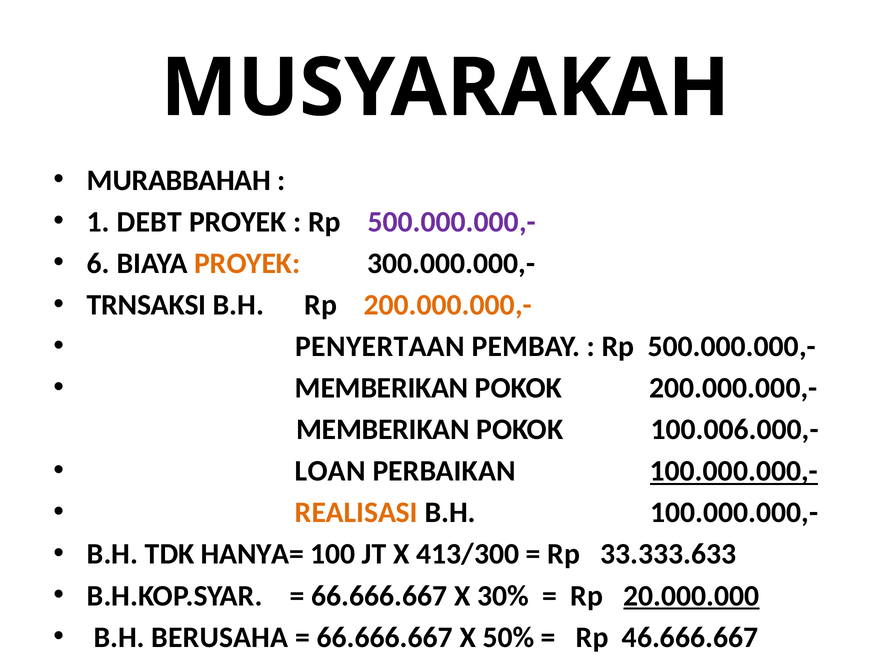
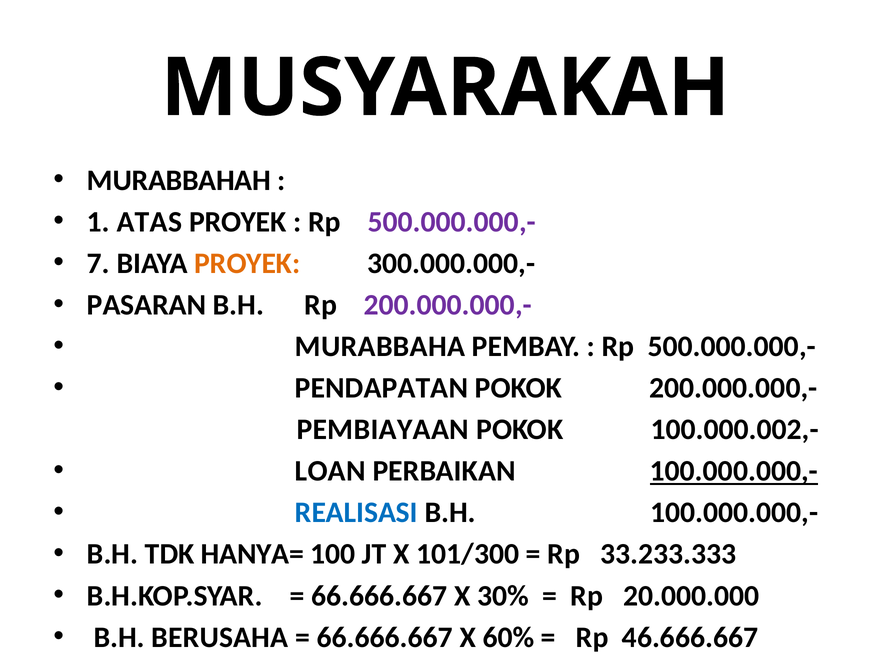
DEBT: DEBT -> ATAS (149, 222)
6: 6 -> 7 (98, 263)
TRNSAKSI: TRNSAKSI -> PASARAN (147, 305)
200.000.000,- colour: orange -> purple (448, 305)
PENYERTAAN: PENYERTAAN -> MURABBAHA (380, 347)
MEMBERIKAN: MEMBERIKAN -> PENDAPATAN (382, 388)
MEMBERIKAN: MEMBERIKAN -> PEMBIAYAAN (383, 430)
100.006.000,-: 100.006.000,- -> 100.000.002,- (735, 430)
REALISASI colour: orange -> blue (356, 513)
413/300: 413/300 -> 101/300 (468, 554)
33.333.633: 33.333.633 -> 33.233.333 (668, 554)
20.000.000 underline: present -> none (691, 596)
50%: 50% -> 60% (508, 638)
